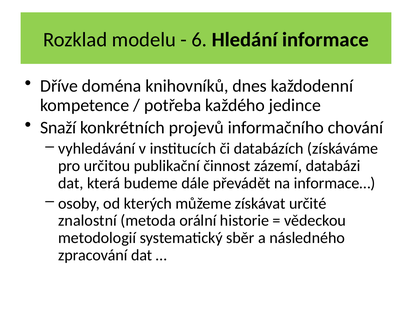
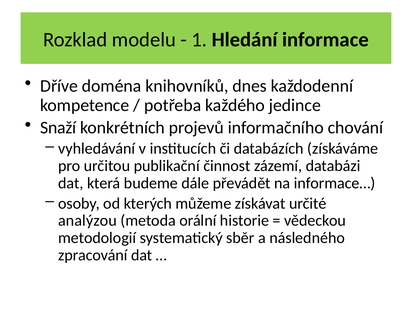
6: 6 -> 1 (199, 40)
znalostní: znalostní -> analýzou (88, 221)
